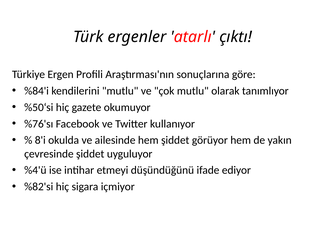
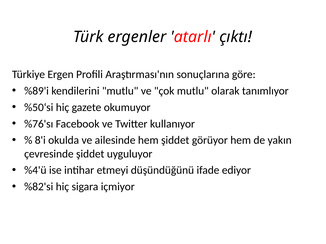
%84'i: %84'i -> %89'i (37, 91)
